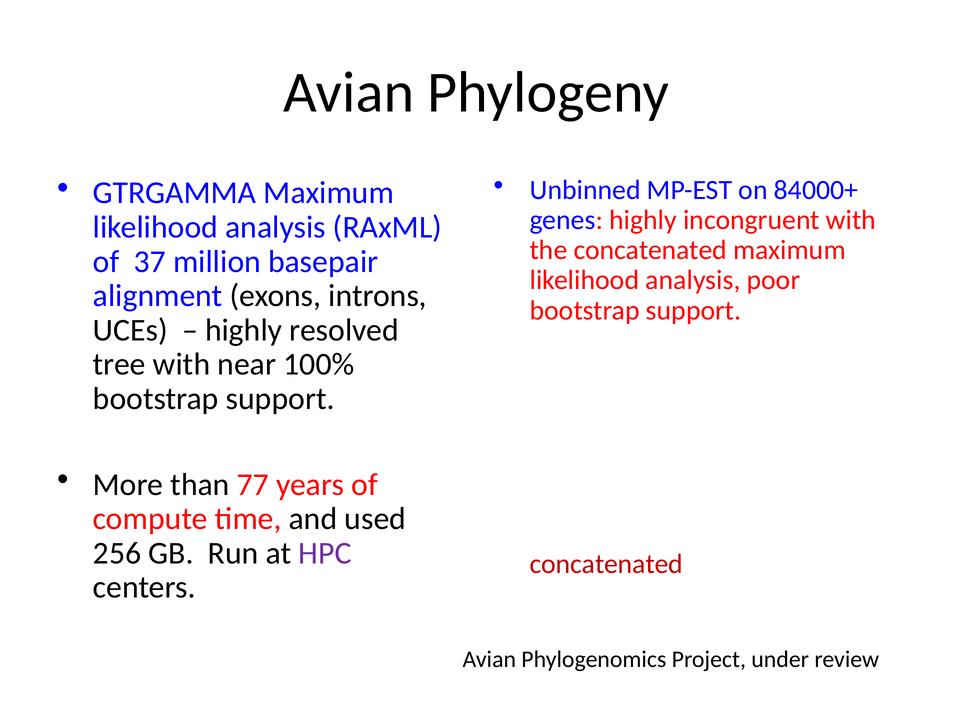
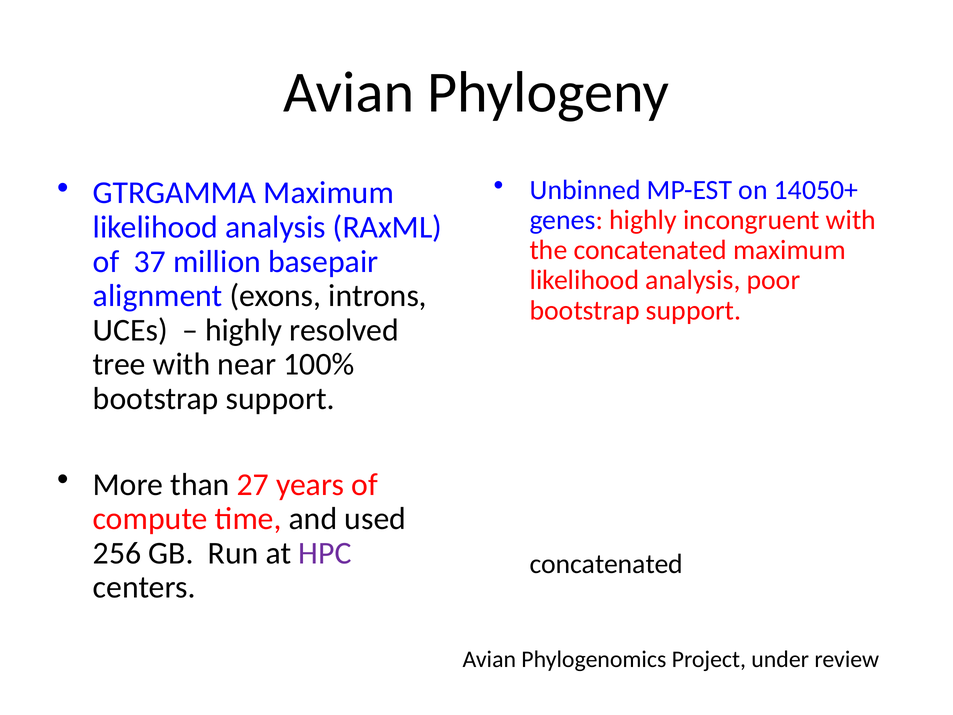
84000+: 84000+ -> 14050+ (816, 190)
77: 77 -> 27 (253, 484)
concatenated colour: red -> black (606, 564)
